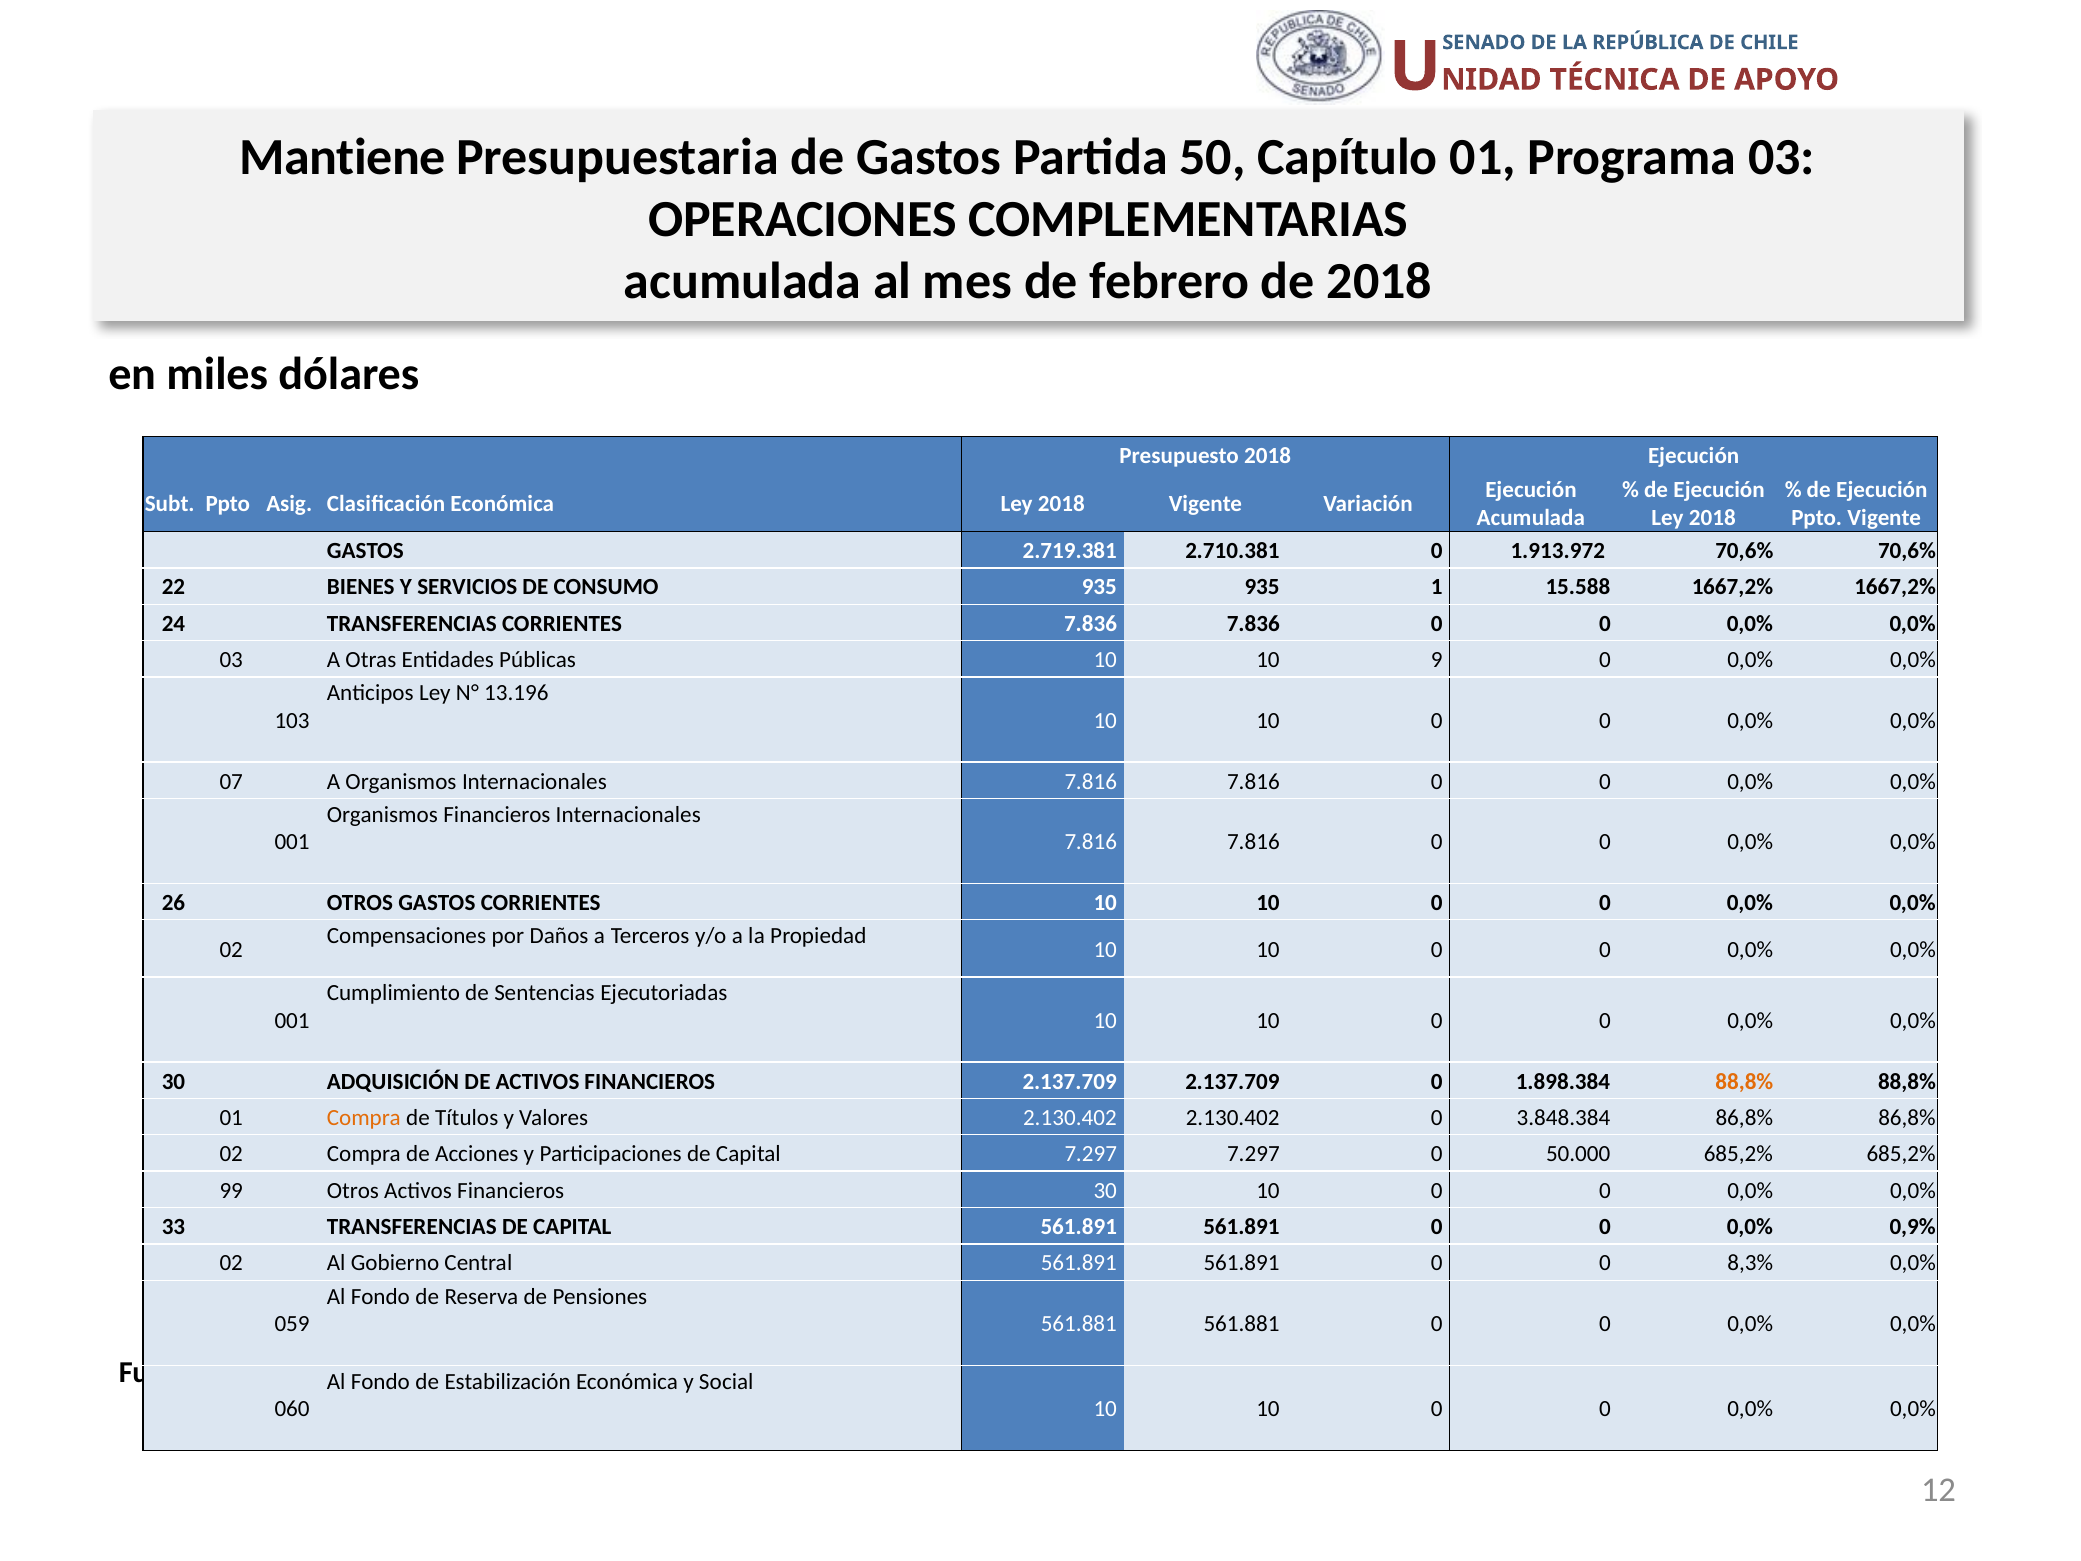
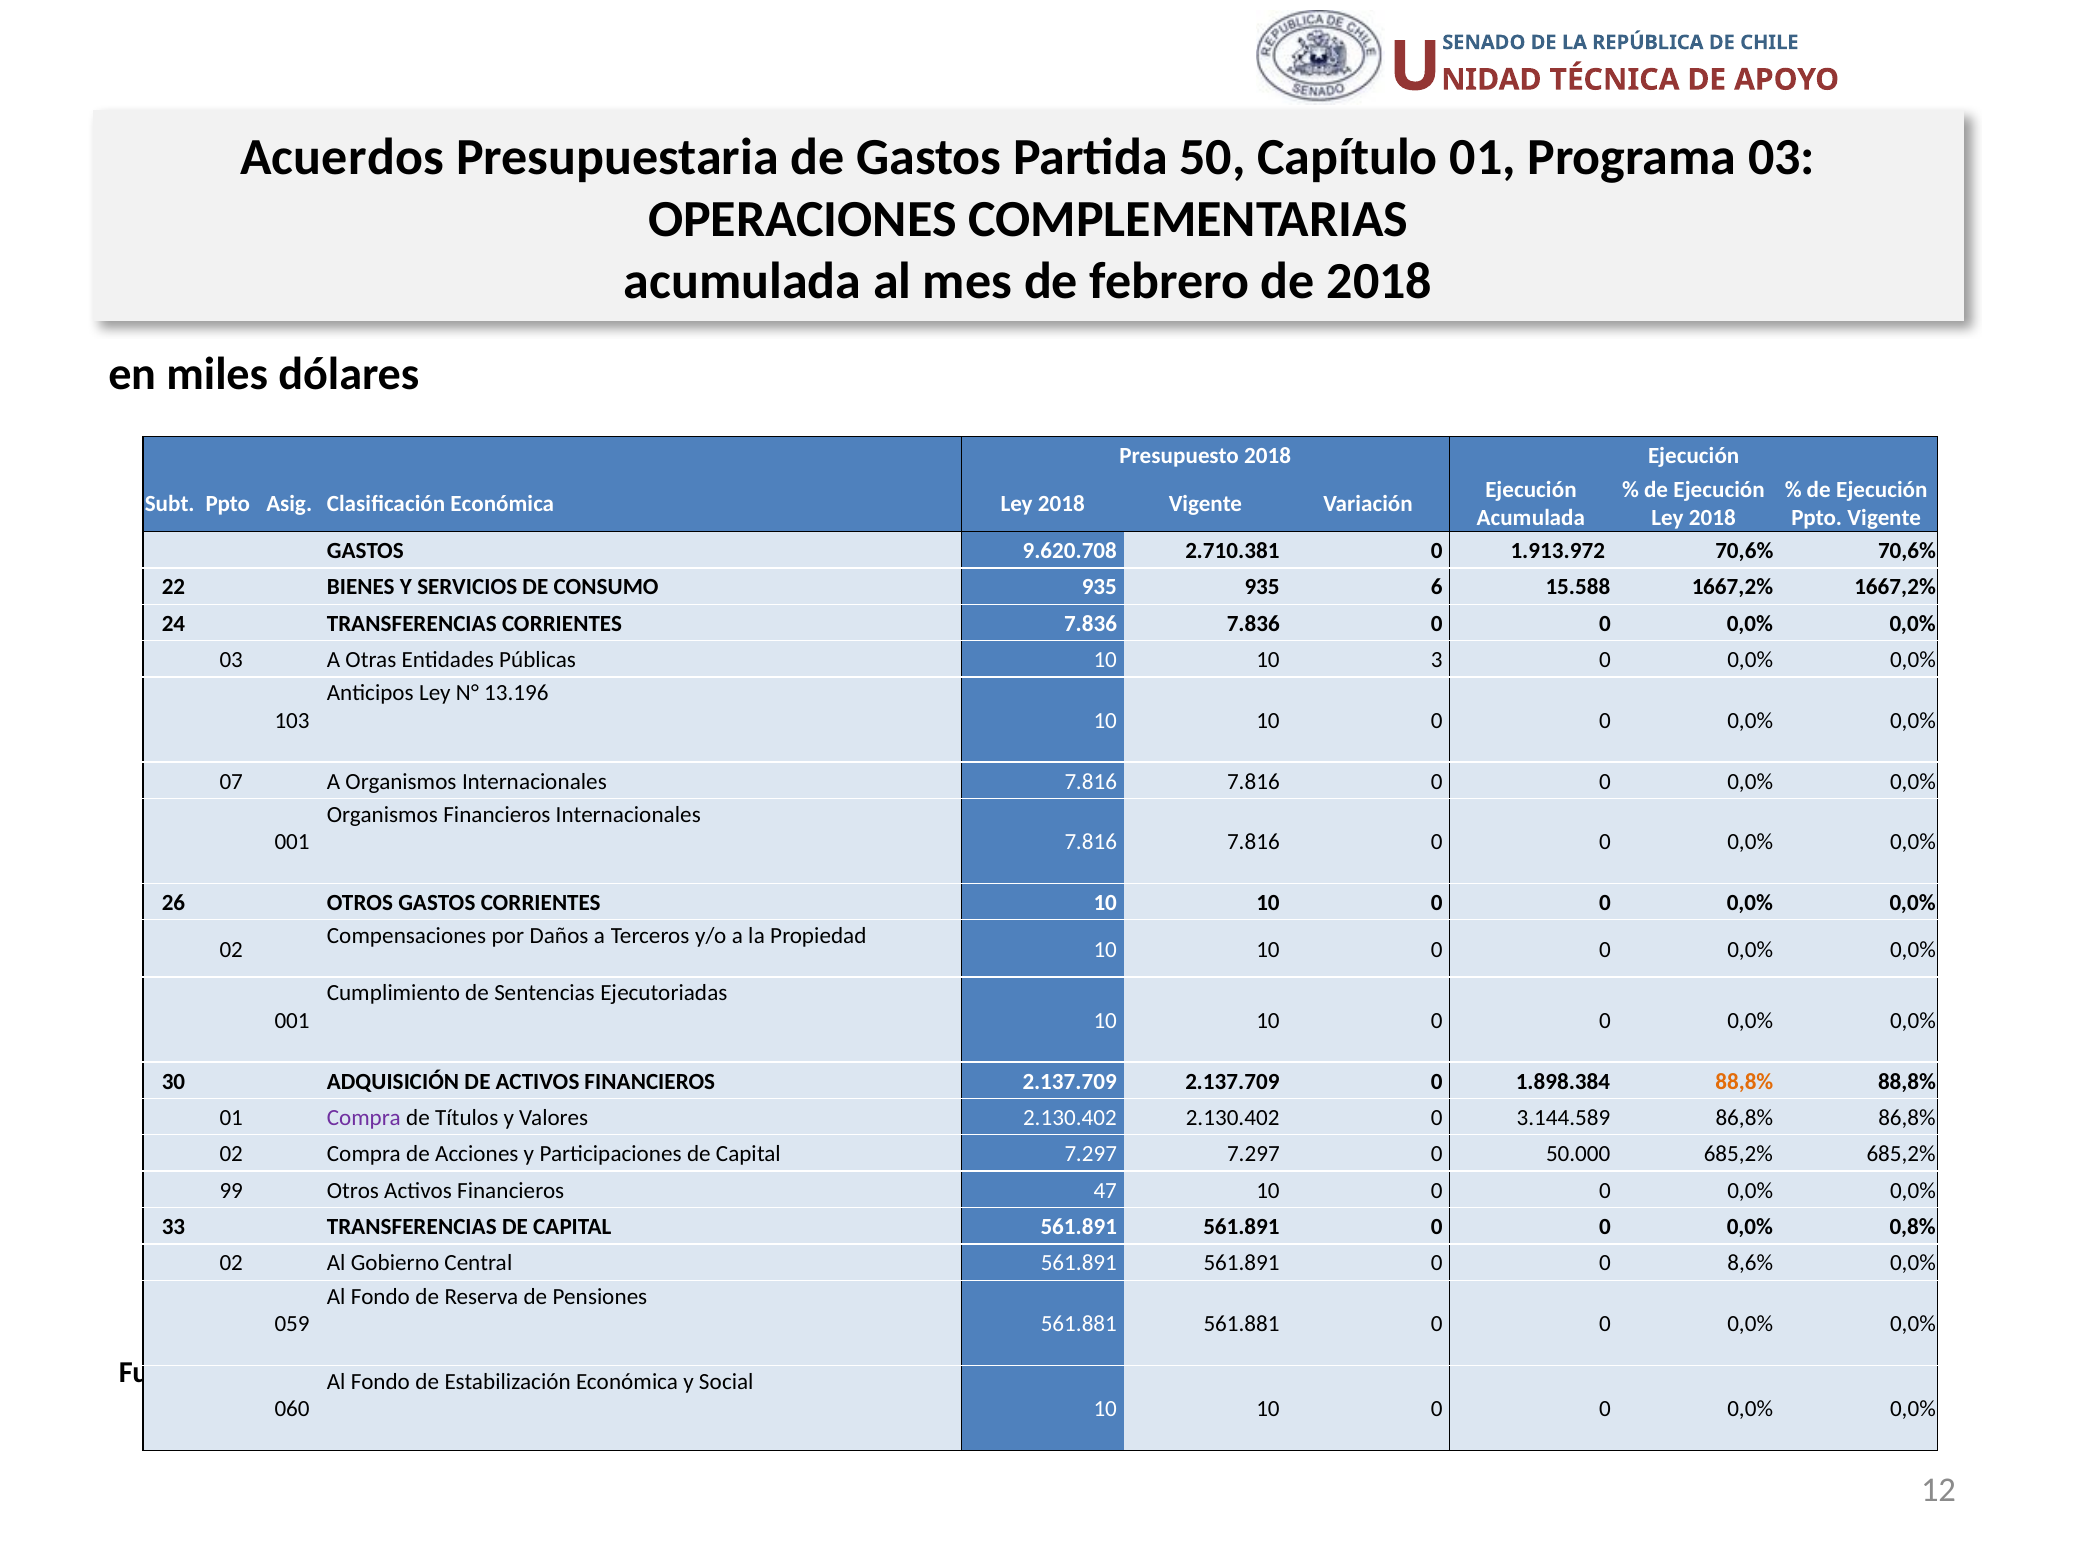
Mantiene: Mantiene -> Acuerdos (342, 157)
2.719.381: 2.719.381 -> 9.620.708 (1070, 551)
1: 1 -> 6 (1437, 587)
9: 9 -> 3 (1437, 660)
Compra colour: orange -> purple (364, 1118)
3.848.384: 3.848.384 -> 3.144.589 (1563, 1118)
Financieros 30: 30 -> 47 (1105, 1190)
0,9%: 0,9% -> 0,8% (1913, 1227)
8,3%: 8,3% -> 8,6% (1750, 1263)
